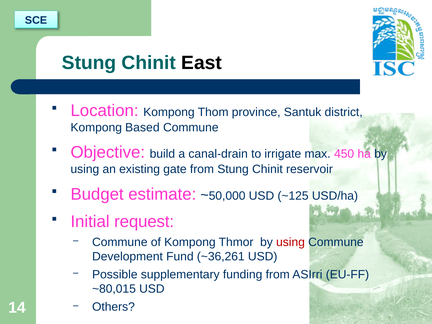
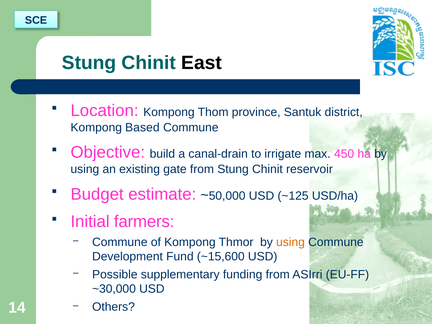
request: request -> farmers (144, 222)
using colour: red -> orange (290, 242)
~36,261: ~36,261 -> ~15,600 (221, 256)
~80,015: ~80,015 -> ~30,000 (114, 289)
